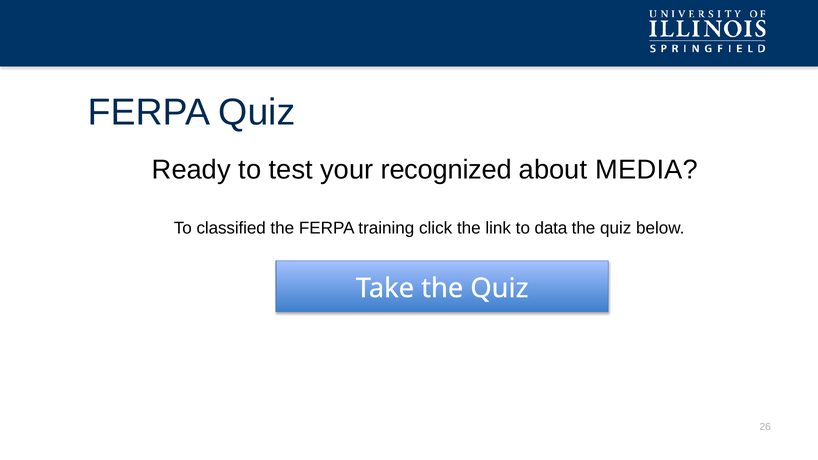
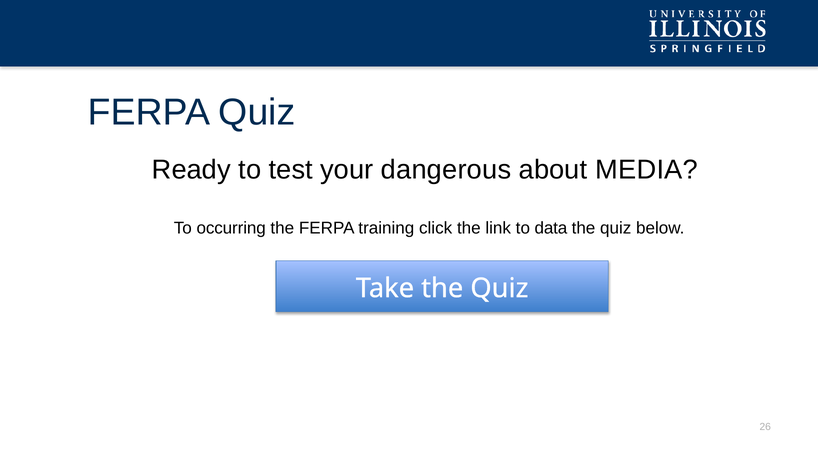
recognized: recognized -> dangerous (446, 170)
classified: classified -> occurring (231, 228)
